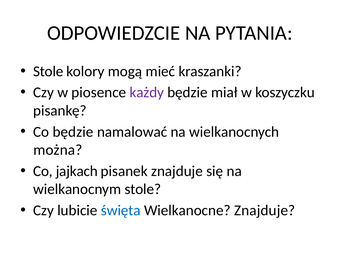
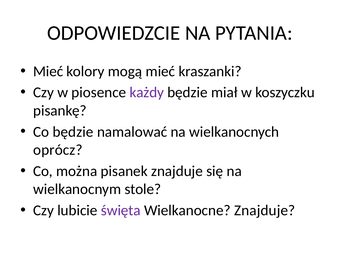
Stole: Stole -> Mieć (48, 71)
można: można -> oprócz (58, 150)
jajkach: jajkach -> można (77, 171)
święta colour: blue -> purple (121, 210)
